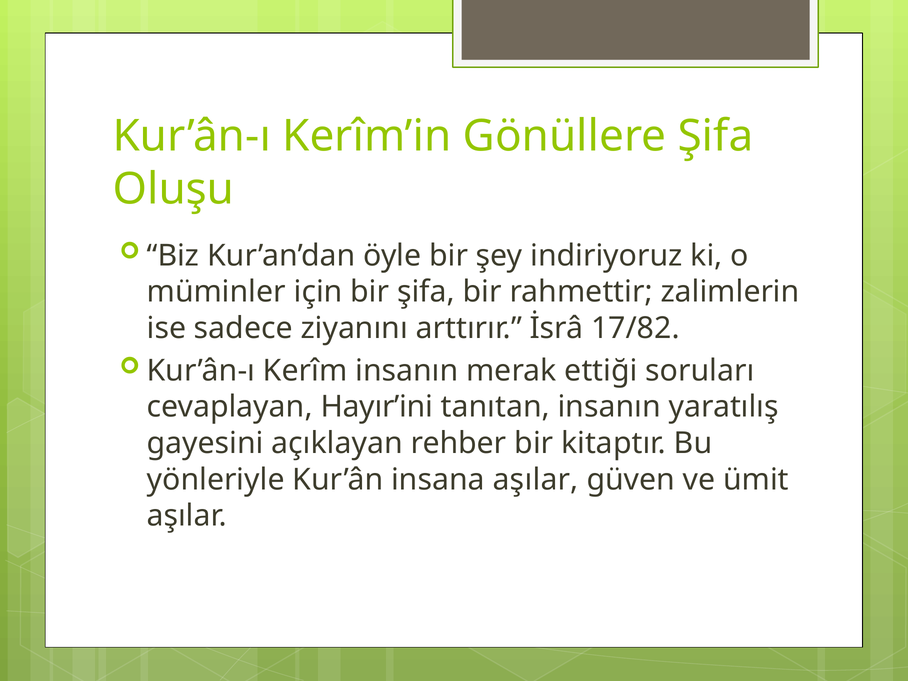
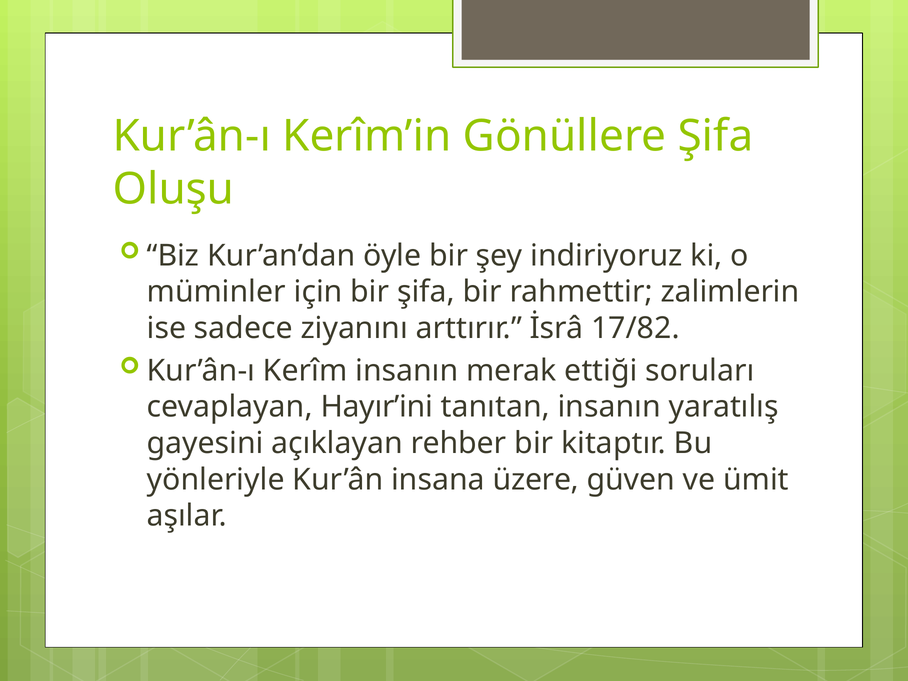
insana aşılar: aşılar -> üzere (536, 480)
